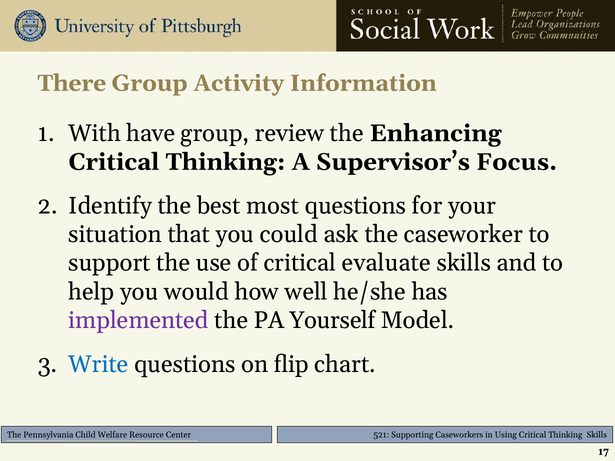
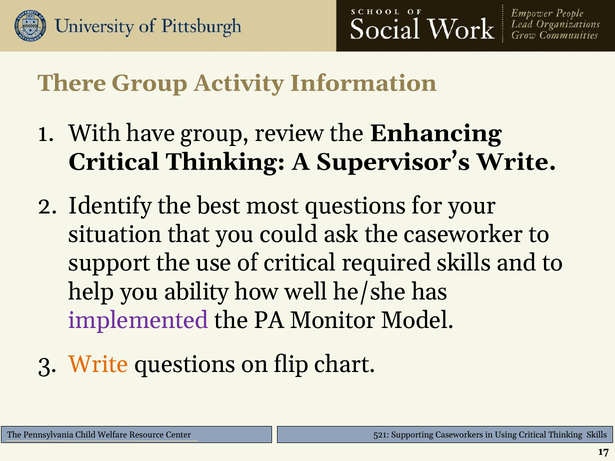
Supervisor’s Focus: Focus -> Write (517, 162)
evaluate: evaluate -> required (387, 263)
would: would -> ability (197, 292)
Yourself: Yourself -> Monitor (333, 321)
Write colour: blue -> orange (98, 364)
